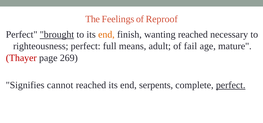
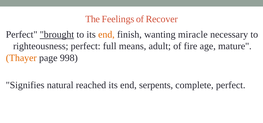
Reproof: Reproof -> Recover (162, 19)
wanting reached: reached -> miracle (193, 35)
fail: fail -> fire (191, 46)
Thayer colour: red -> orange (21, 58)
269: 269 -> 998 (69, 58)
cannot: cannot -> natural (60, 85)
perfect underline: present -> none (231, 85)
